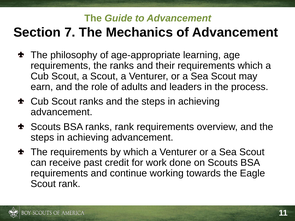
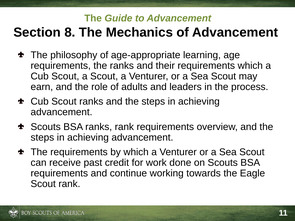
7: 7 -> 8 (70, 32)
